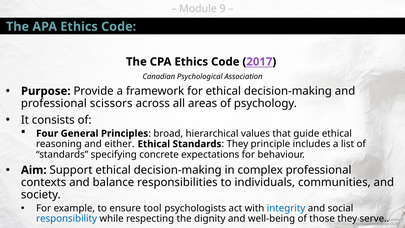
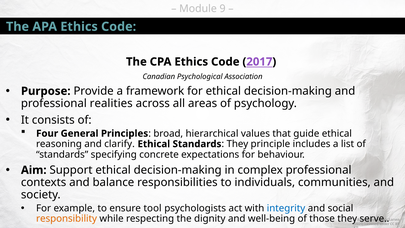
scissors: scissors -> realities (111, 103)
either: either -> clarify (120, 144)
responsibility colour: blue -> orange (67, 219)
